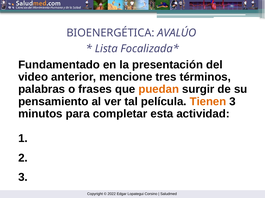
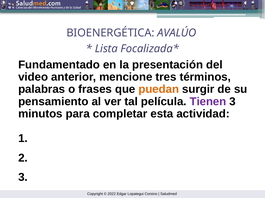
Tienen colour: orange -> purple (208, 102)
